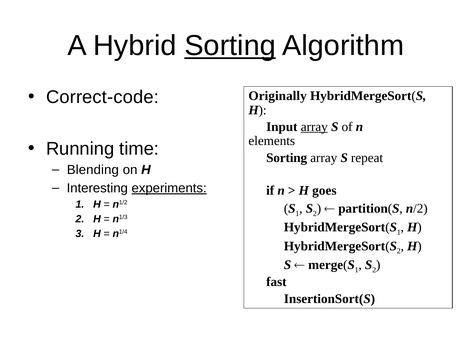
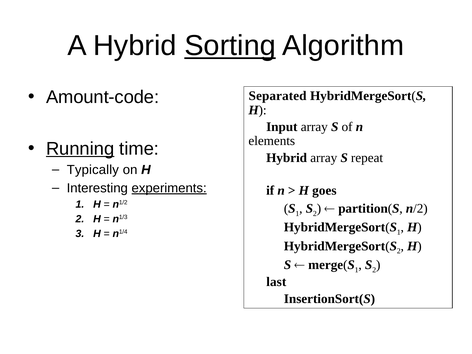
Correct-code: Correct-code -> Amount-code (103, 97)
Originally: Originally -> Separated (278, 96)
array underline: present -> none (314, 127)
Running underline: none -> present (80, 149)
Sorting: Sorting -> Hybrid (287, 158)
Blending: Blending -> Typically (93, 170)
fast: fast -> last (276, 282)
